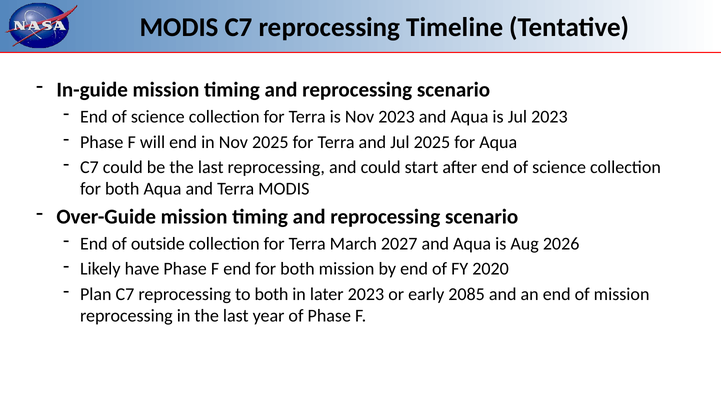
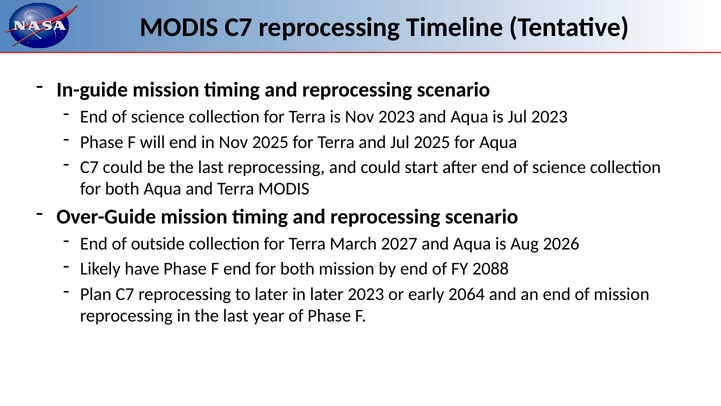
2020: 2020 -> 2088 (491, 269)
to both: both -> later (271, 294)
2085: 2085 -> 2064 (467, 294)
